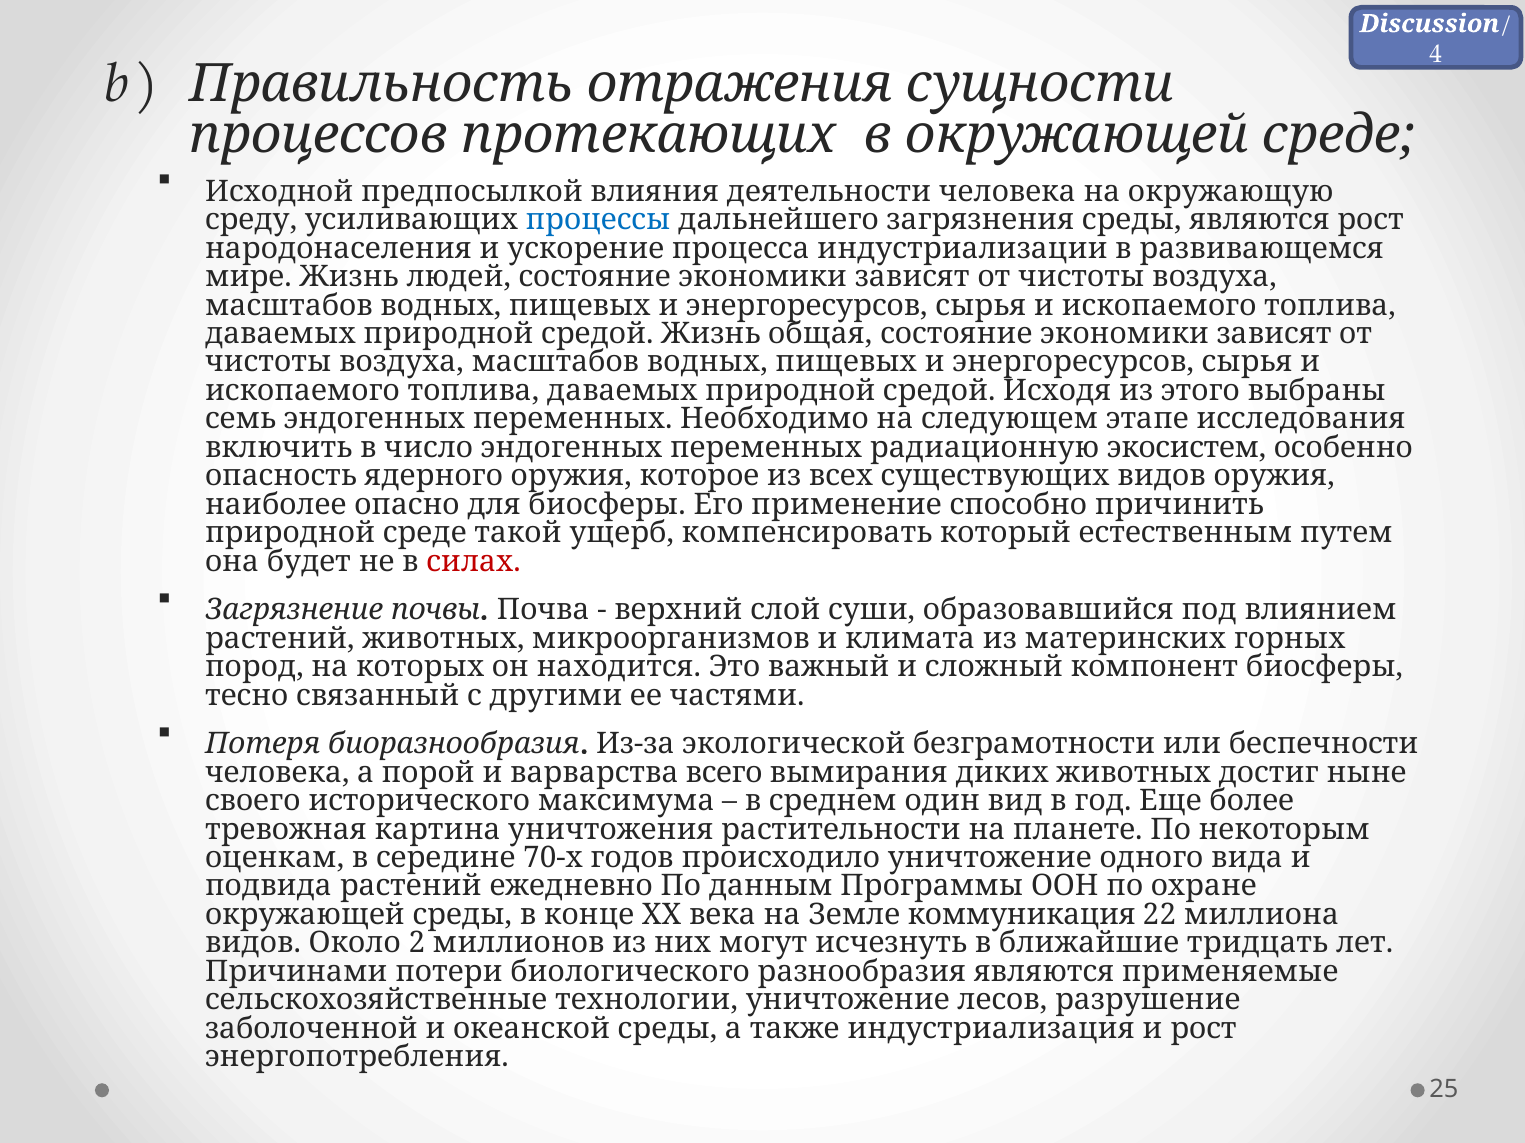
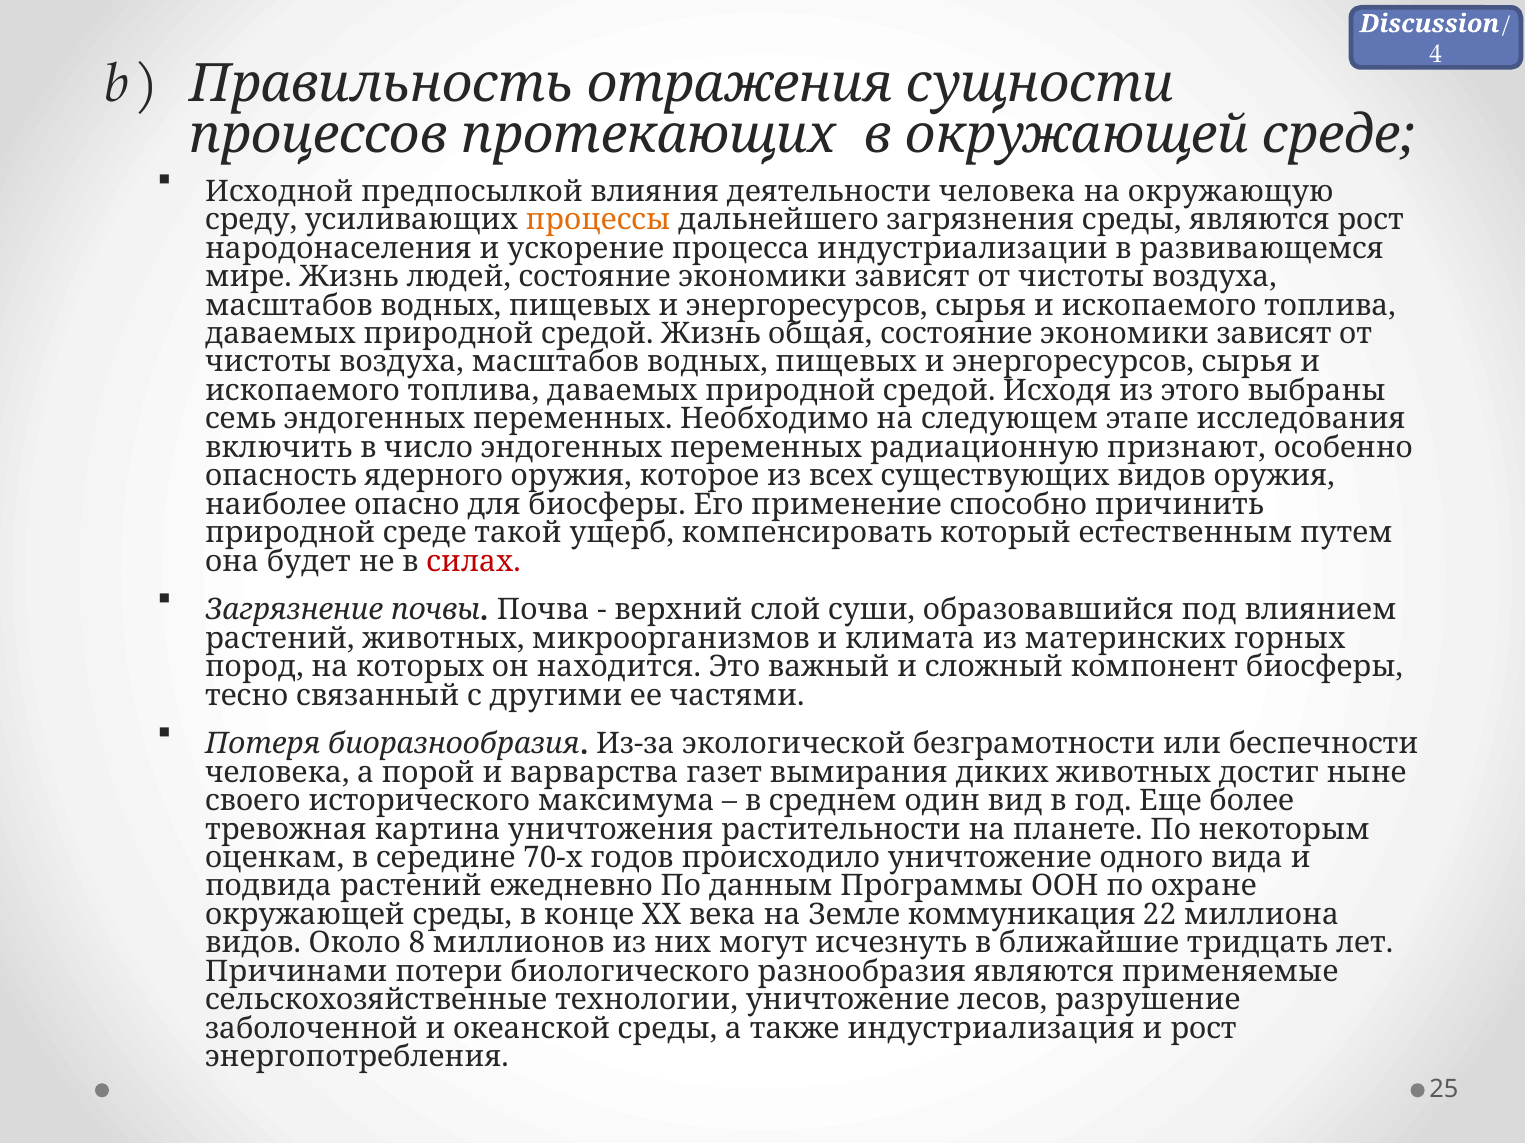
процессы colour: blue -> orange (598, 220)
экосистем: экосистем -> признают (1186, 448)
всего: всего -> газет (724, 773)
2: 2 -> 8 (417, 944)
